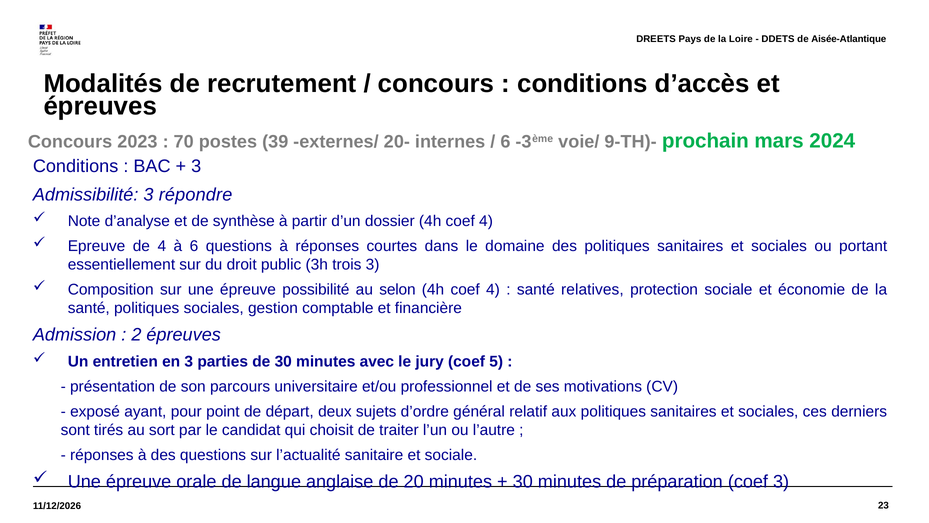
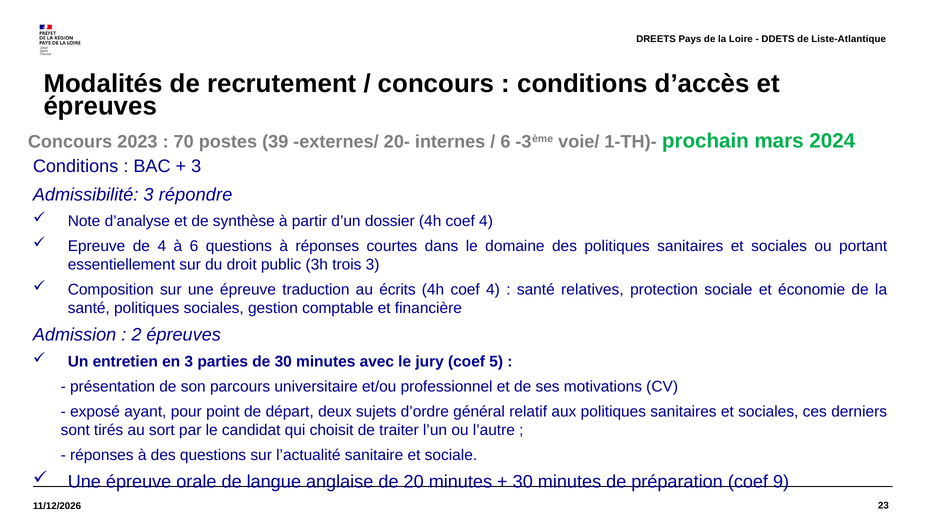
Aisée-Atlantique: Aisée-Atlantique -> Liste-Atlantique (849, 39)
9-TH)-: 9-TH)- -> 1-TH)- (631, 142)
possibilité: possibilité -> traduction (316, 289)
selon: selon -> écrits (397, 289)
coef 3: 3 -> 9 (781, 482)
